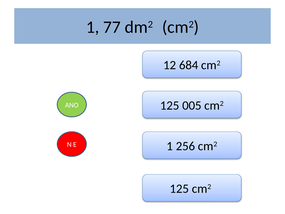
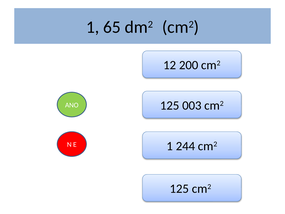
77: 77 -> 65 (112, 27)
684: 684 -> 200 (189, 65)
005: 005 -> 003 (192, 105)
256: 256 -> 244 (185, 146)
